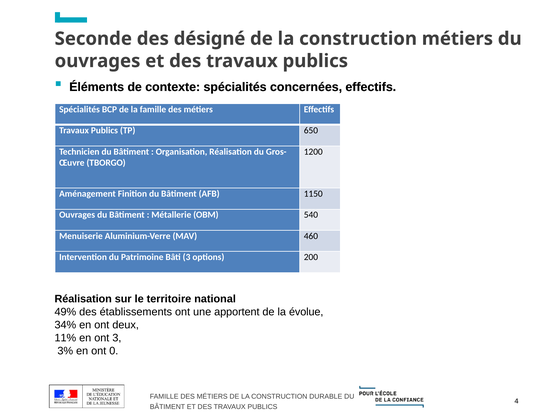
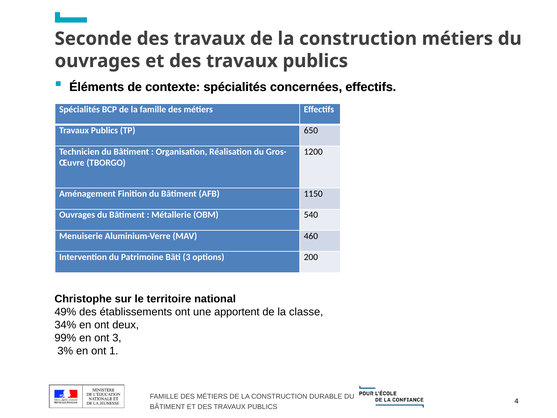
Seconde des désigné: désigné -> travaux (209, 39)
Réalisation: Réalisation -> Christophe (83, 299)
évolue: évolue -> classe (306, 312)
11%: 11% -> 99% (65, 338)
0: 0 -> 1 (114, 351)
